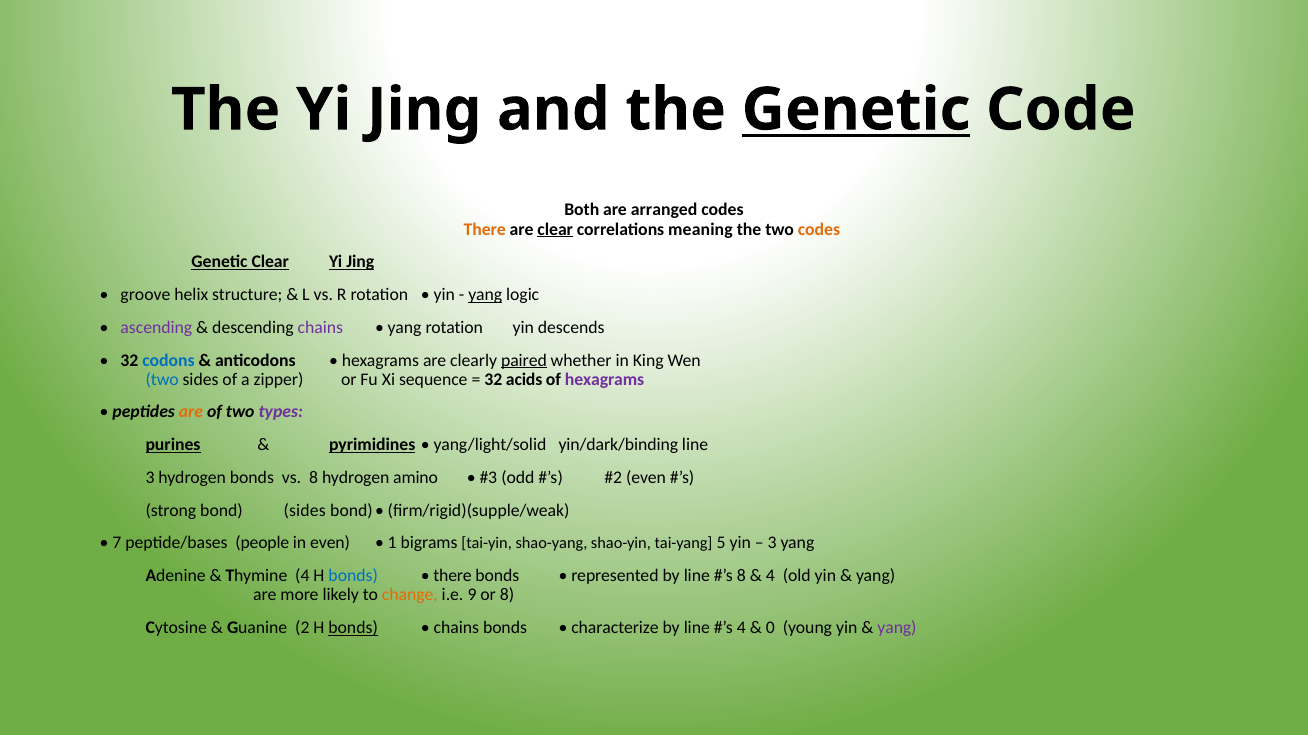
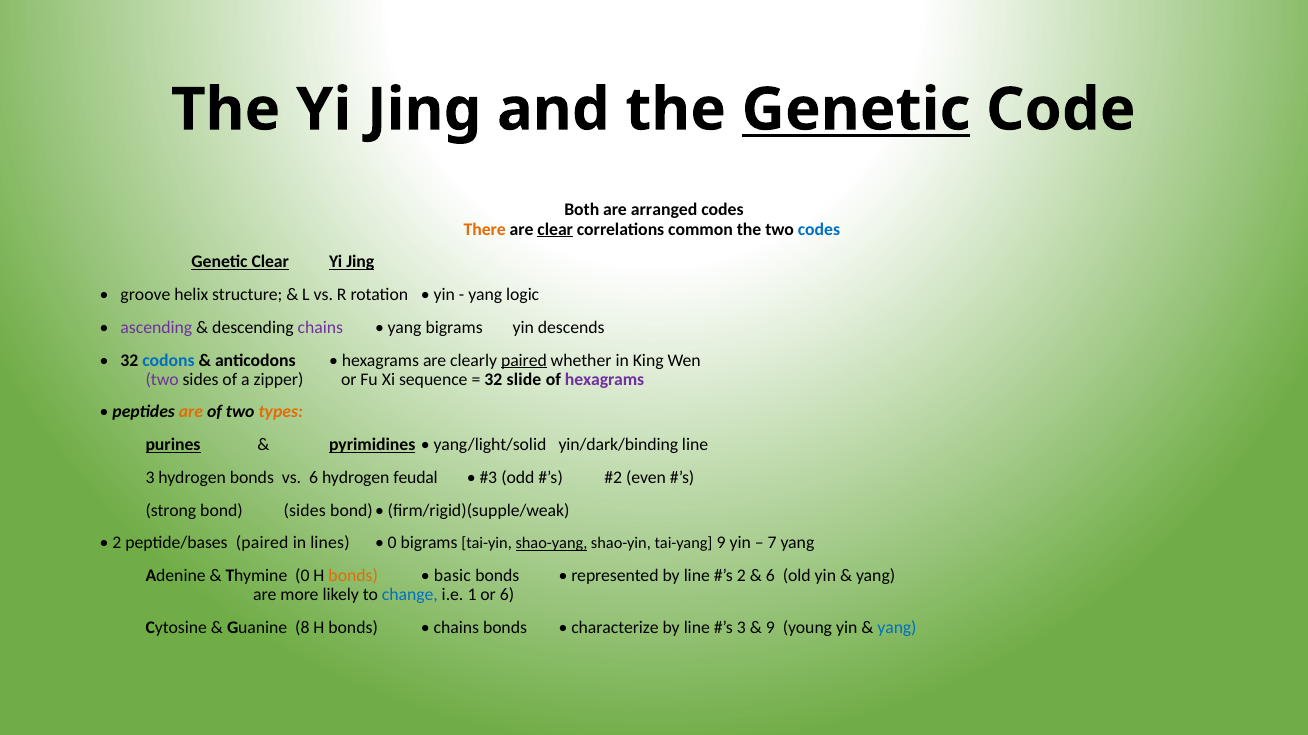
meaning: meaning -> common (701, 229)
codes colour: orange -> blue (819, 229)
yang underline: present -> none (485, 295)
yang rotation: rotation -> bigrams (454, 328)
two colour: blue -> purple (162, 380)
acids: acids -> slide (524, 380)
types colour: purple -> orange (281, 413)
vs 8: 8 -> 6 (314, 478)
amino: amino -> feudal (416, 478)
7: 7 -> 2 (117, 544)
peptide/bases people: people -> paired (262, 544)
in even: even -> lines (330, 544)
1: 1 -> 0 (392, 544)
shao-yang underline: none -> present (551, 544)
tai-yang 5: 5 -> 9 (721, 544)
3: 3 -> 7 (772, 544)
Thymine 4: 4 -> 0 (302, 576)
bonds colour: blue -> orange (353, 576)
there: there -> basic (452, 576)
8: 8 -> 2 (741, 576)
4: 4 -> 6 (770, 576)
change colour: orange -> blue (410, 596)
9: 9 -> 1 (472, 596)
or 8: 8 -> 6 (507, 596)
2: 2 -> 8 (302, 628)
bonds underline: present -> none (353, 628)
4: 4 -> 3 (741, 628)
0: 0 -> 9 (770, 628)
yang colour: purple -> blue (897, 628)
